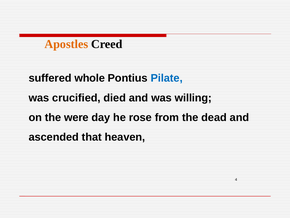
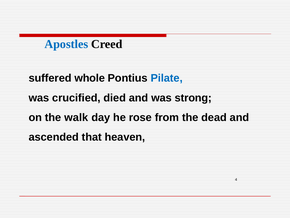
Apostles colour: orange -> blue (66, 44)
willing: willing -> strong (193, 98)
were: were -> walk (76, 117)
